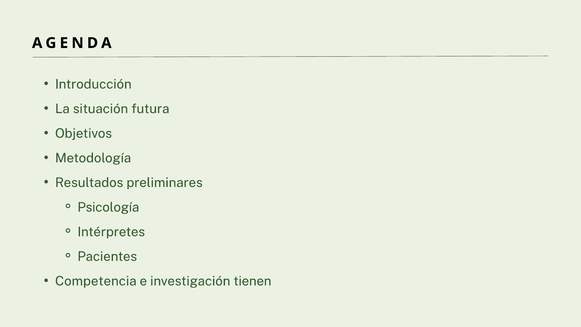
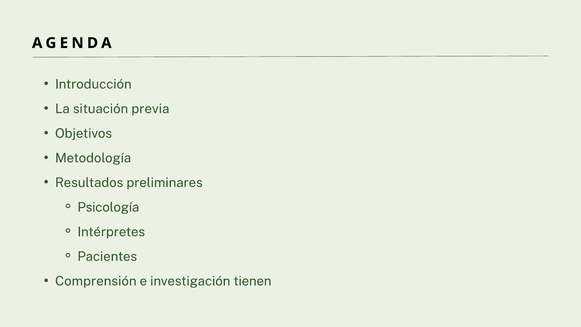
futura: futura -> previa (150, 109)
Competencia: Competencia -> Comprensión (96, 281)
